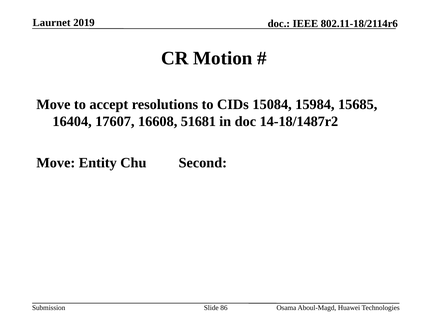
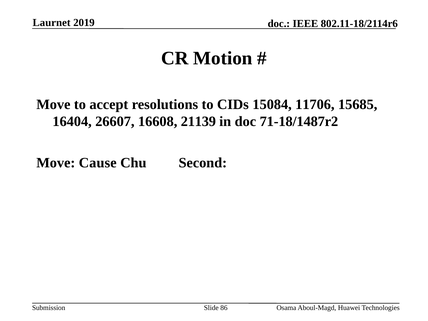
15984: 15984 -> 11706 (315, 104)
17607: 17607 -> 26607 (115, 122)
51681: 51681 -> 21139 (198, 122)
14-18/1487r2: 14-18/1487r2 -> 71-18/1487r2 (299, 122)
Entity: Entity -> Cause (98, 163)
